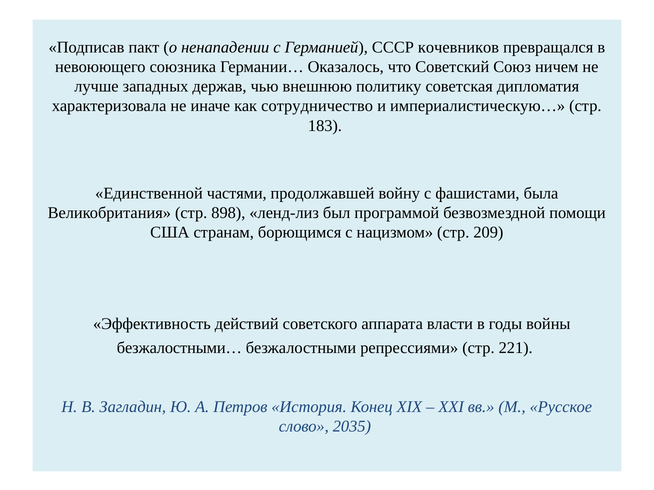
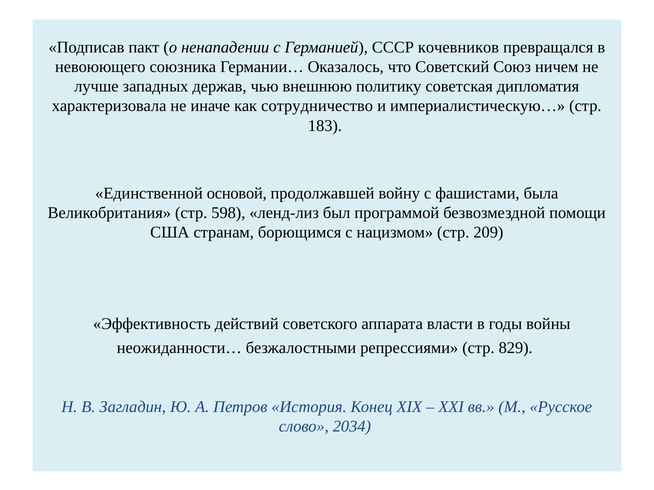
частями: частями -> основой (237, 193)
898: 898 -> 598 (228, 213)
безжалостными…: безжалостными… -> неожиданности… (179, 348)
221: 221 -> 829 (516, 348)
2035: 2035 -> 2034 (352, 427)
